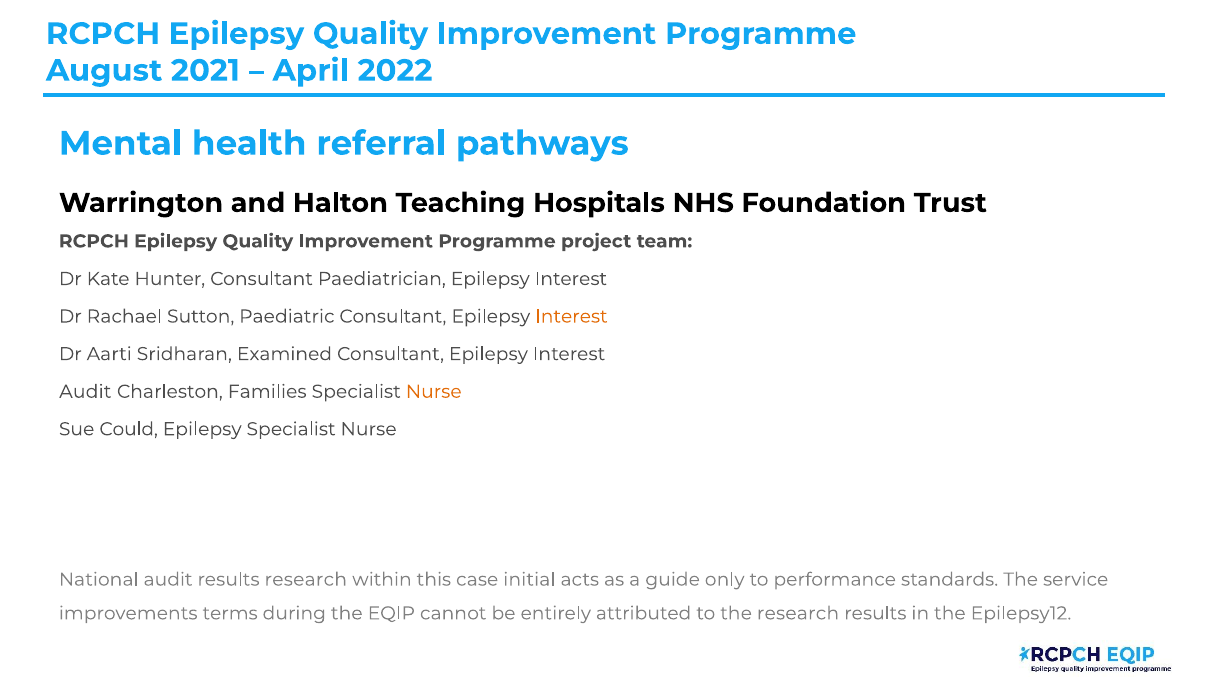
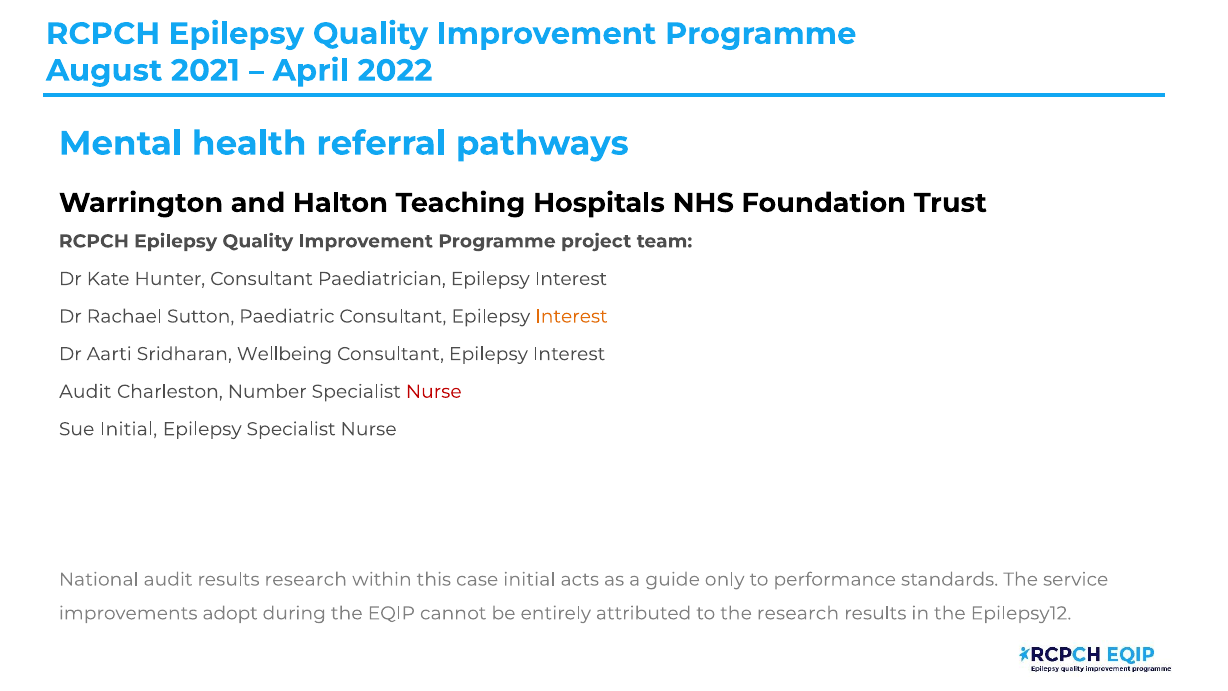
Examined: Examined -> Wellbeing (285, 354)
Families: Families -> Number (267, 391)
Nurse colour: orange -> red (434, 391)
Sue Could: Could -> Initial (128, 429)
terms: terms -> adopt (230, 613)
